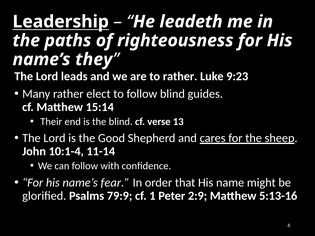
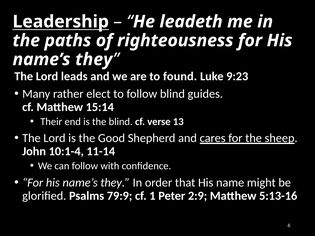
to rather: rather -> found (180, 76)
fear: fear -> they (115, 183)
